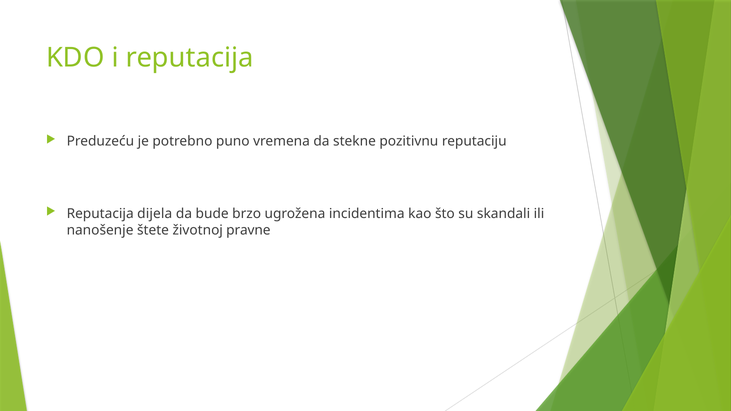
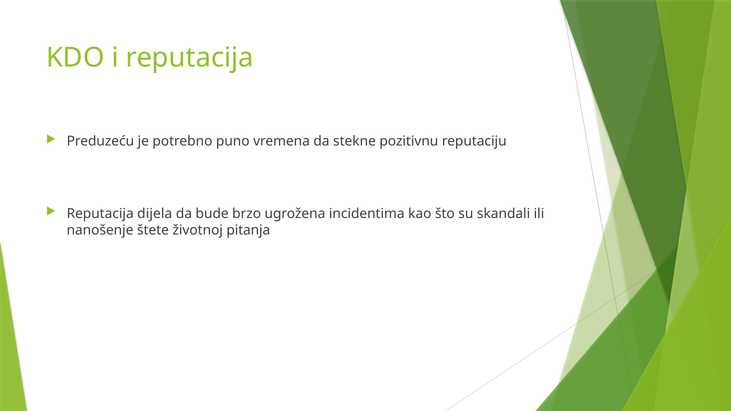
pravne: pravne -> pitanja (248, 230)
